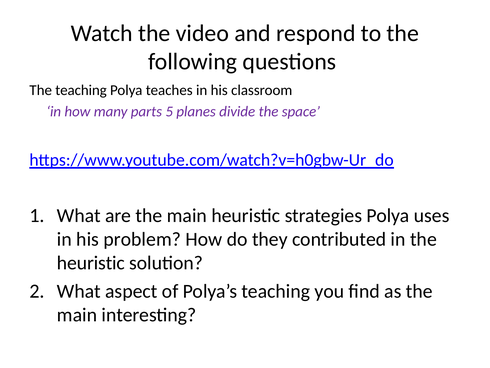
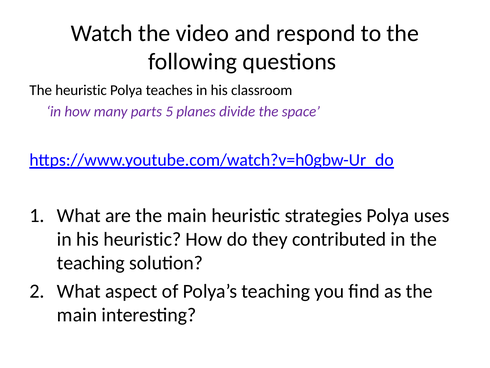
The teaching: teaching -> heuristic (81, 90)
his problem: problem -> heuristic (142, 239)
heuristic: heuristic -> teaching (91, 263)
